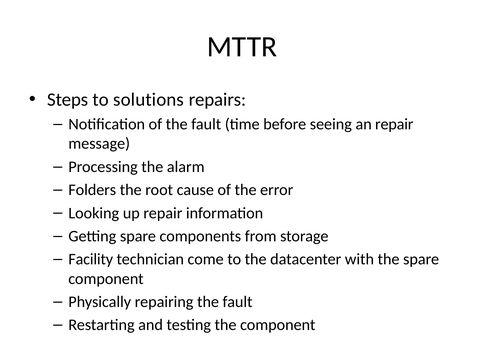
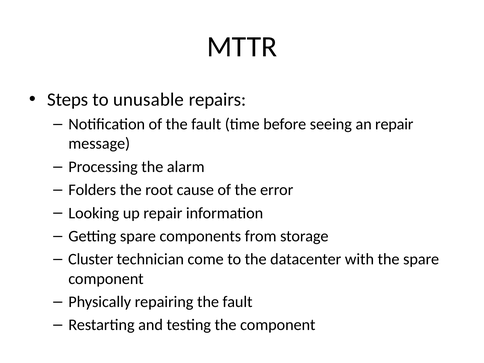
solutions: solutions -> unusable (149, 100)
Facility: Facility -> Cluster (91, 259)
